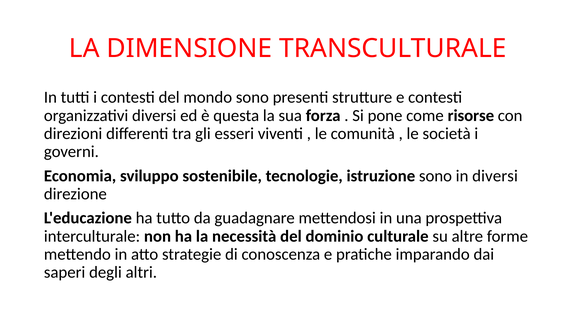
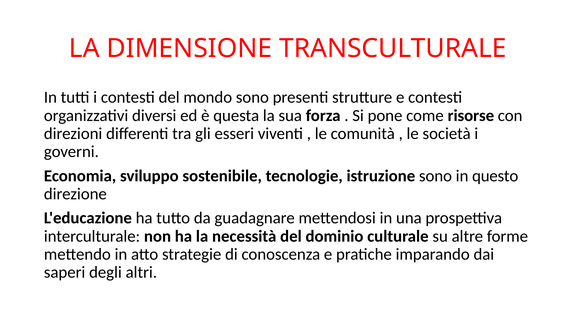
in diversi: diversi -> questo (495, 176)
